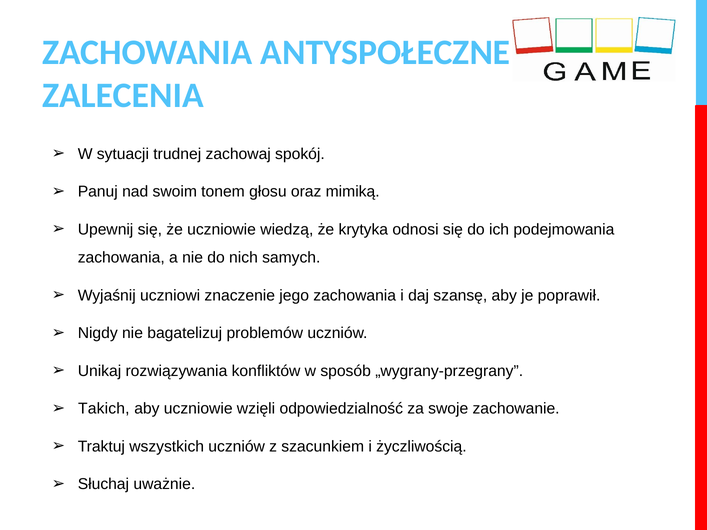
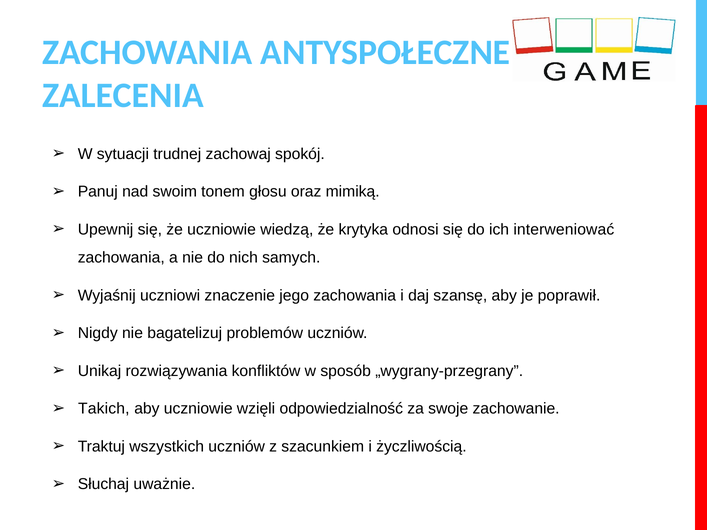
podejmowania: podejmowania -> interweniować (564, 230)
